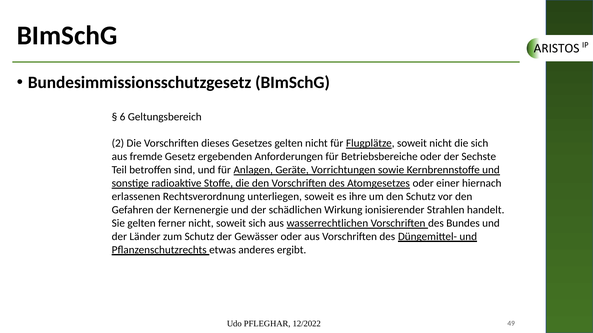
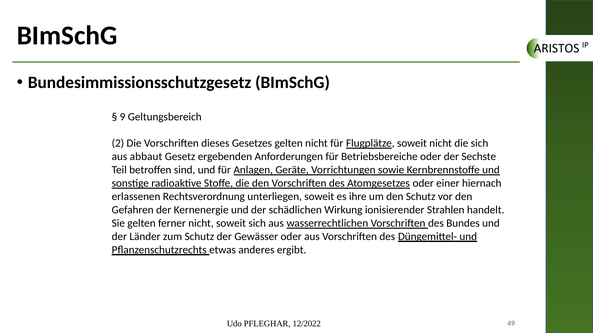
6: 6 -> 9 (123, 117)
fremde: fremde -> abbaut (146, 157)
